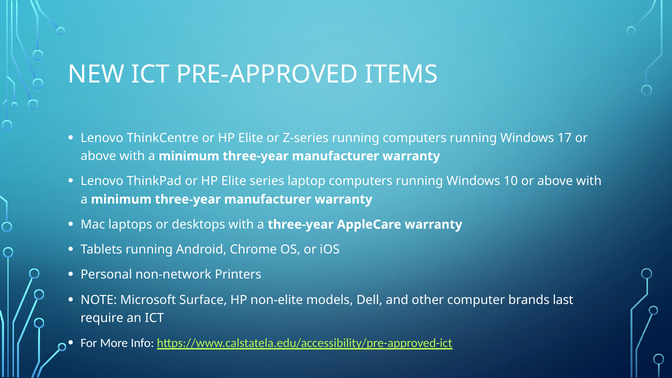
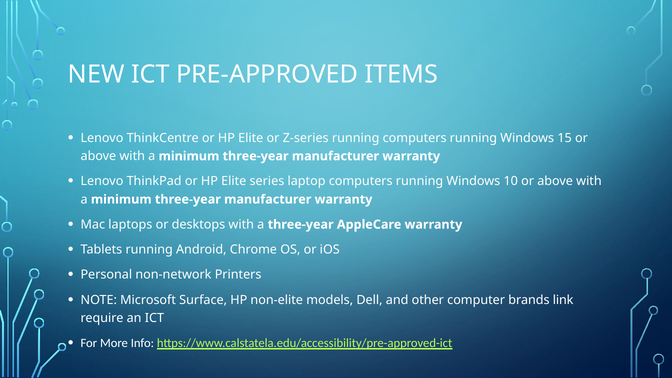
17: 17 -> 15 (565, 138)
last: last -> link (563, 300)
